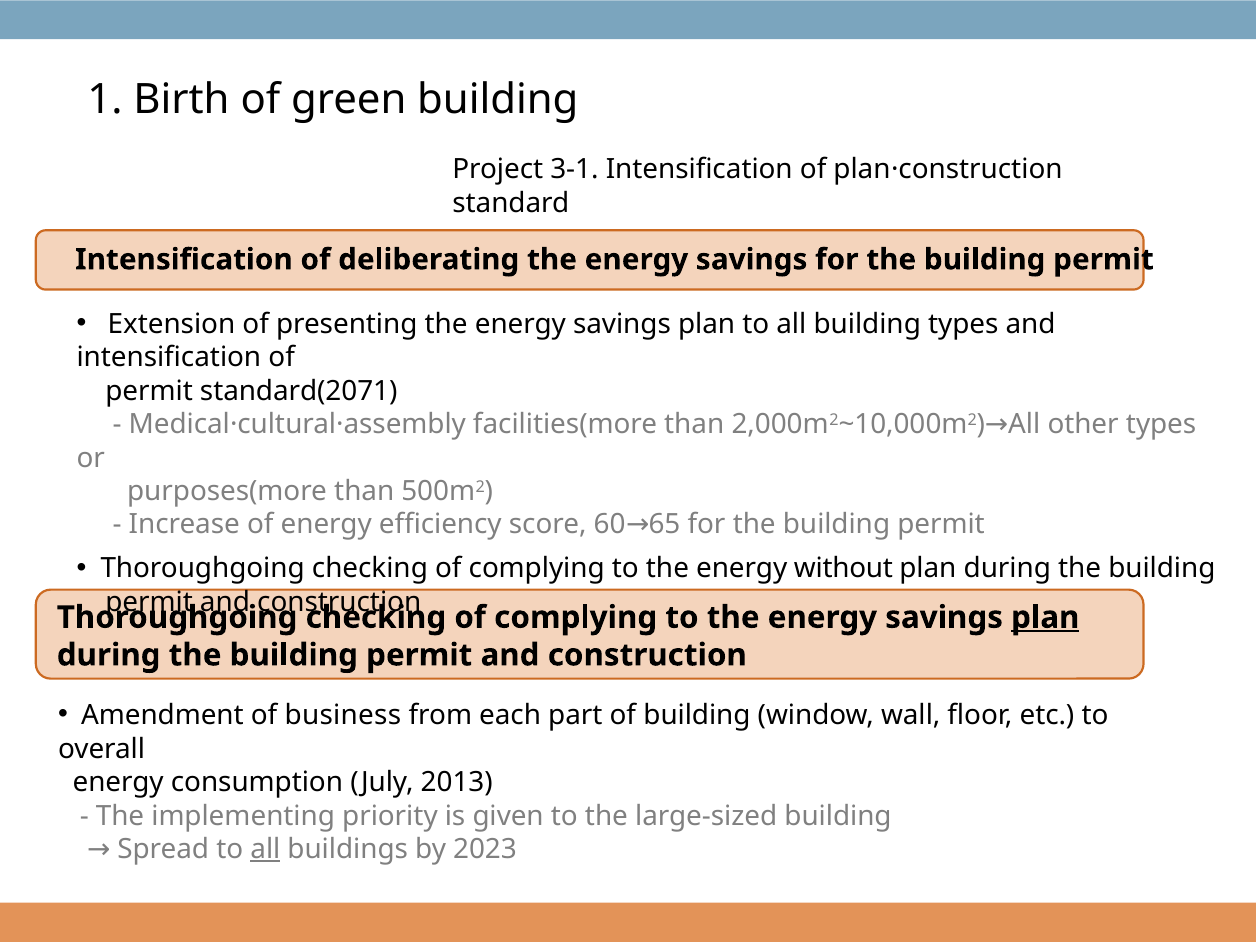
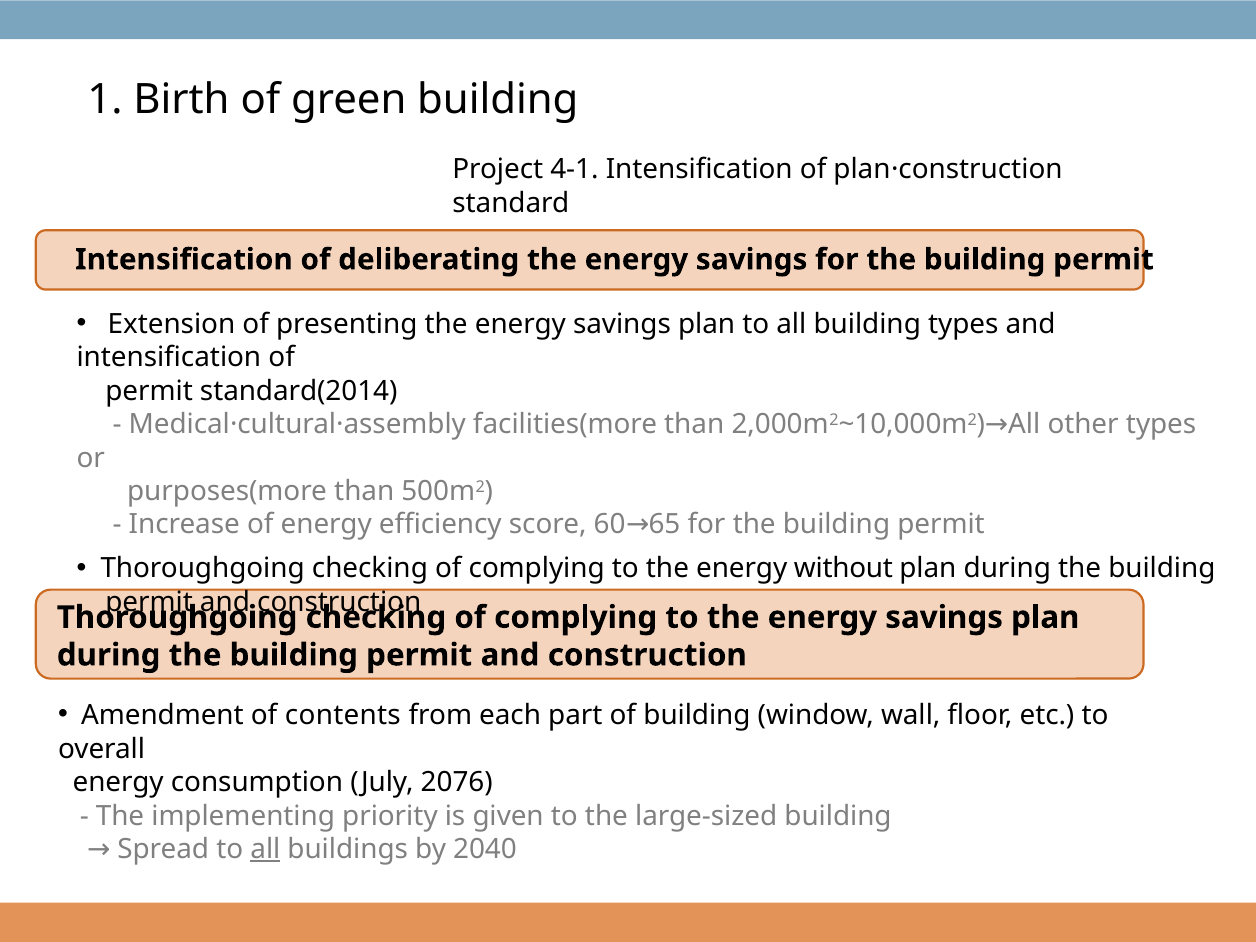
3-1: 3-1 -> 4-1 (574, 169)
standard(2071: standard(2071 -> standard(2014 (299, 391)
plan underline: present -> none (1045, 617)
business: business -> contents (343, 715)
2013: 2013 -> 2076 (457, 782)
2023: 2023 -> 2040 (485, 849)
